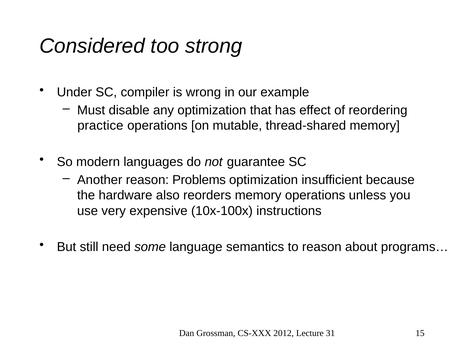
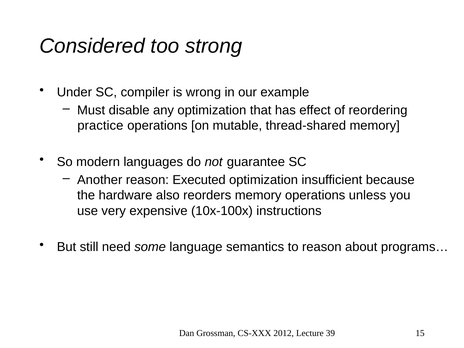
Problems: Problems -> Executed (199, 180)
31: 31 -> 39 (330, 333)
